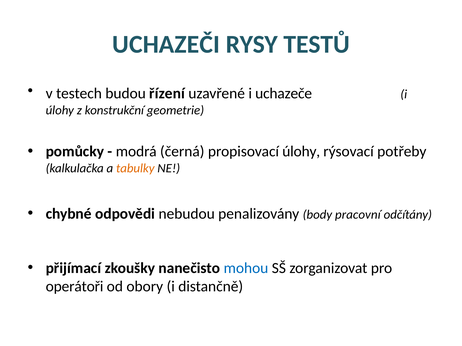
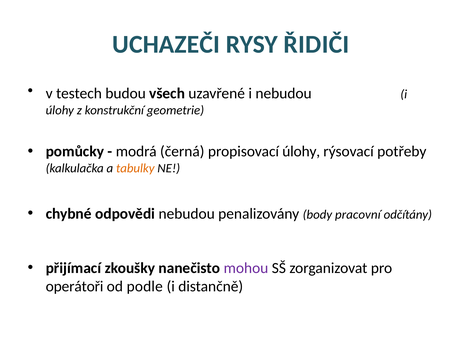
TESTŮ: TESTŮ -> ŘIDIČI (316, 45)
řízení: řízení -> všech (167, 93)
i uchazeče: uchazeče -> nebudou (284, 93)
mohou colour: blue -> purple (246, 268)
obory: obory -> podle (145, 287)
